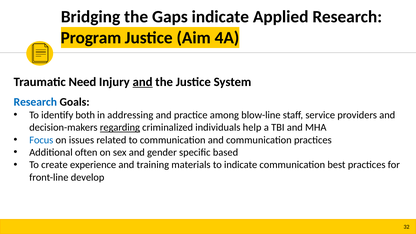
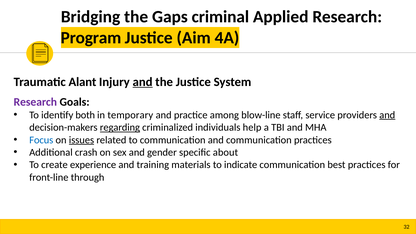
Gaps indicate: indicate -> criminal (220, 17)
Need: Need -> Alant (82, 82)
Research colour: blue -> purple (35, 102)
addressing: addressing -> temporary (130, 115)
and underline: none -> present (387, 115)
issues underline: none -> present (81, 140)
often: often -> crash (86, 152)
based: based -> about (225, 152)
develop: develop -> through (88, 177)
